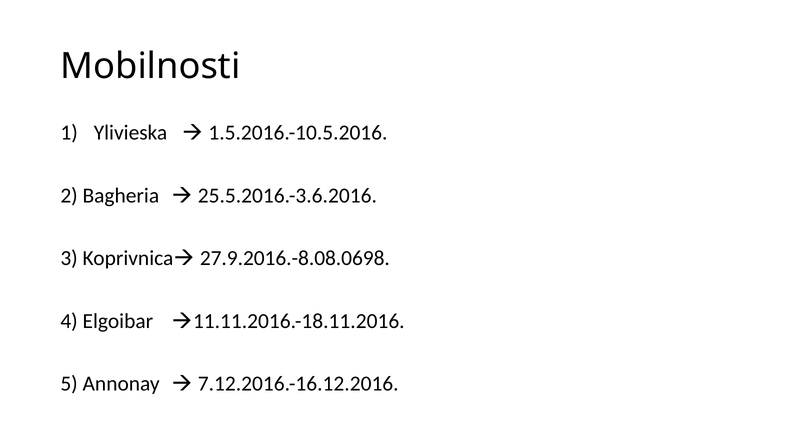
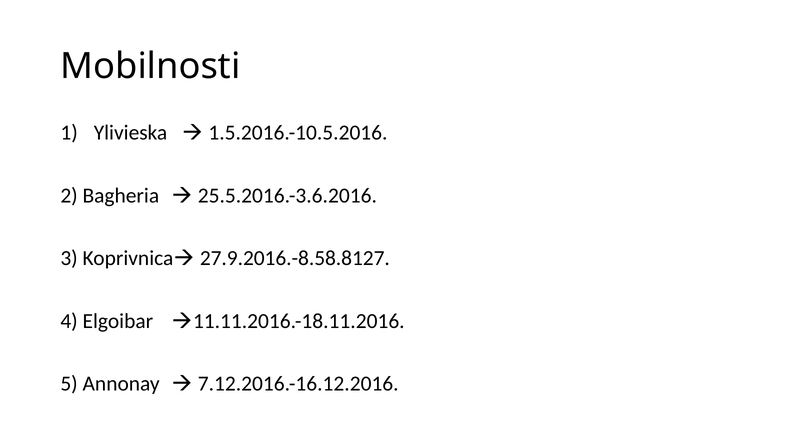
27.9.2016.-8.08.0698: 27.9.2016.-8.08.0698 -> 27.9.2016.-8.58.8127 (295, 259)
